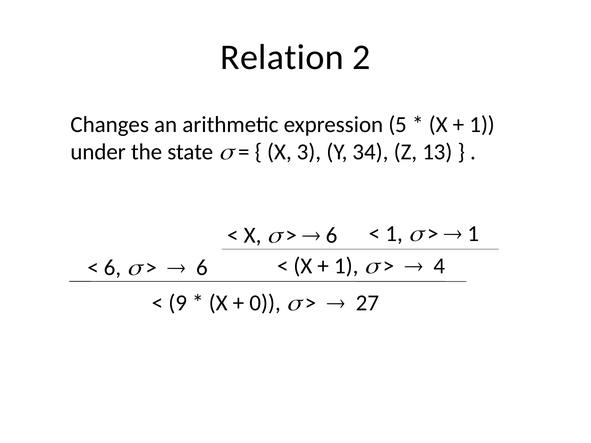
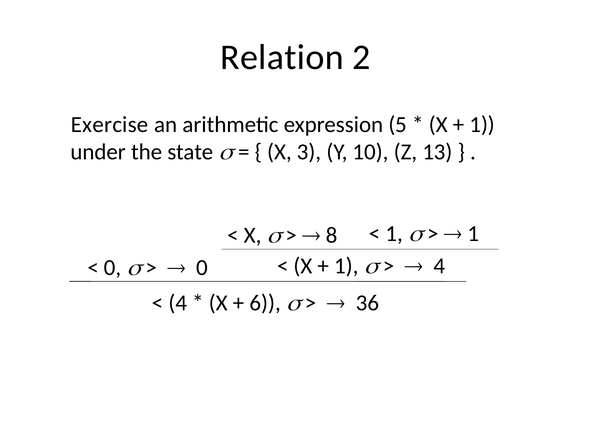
Changes: Changes -> Exercise (110, 125)
34: 34 -> 10 (371, 152)
6: 6 -> 8 (332, 235)
6: 6 -> 0 (113, 268)
6: 6 -> 0 (202, 268)
9: 9 -> 4 (178, 303)
0: 0 -> 6 (265, 303)
27: 27 -> 36 (367, 303)
